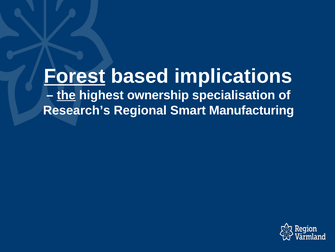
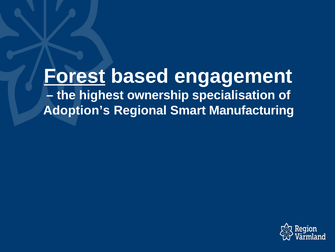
implications: implications -> engagement (233, 76)
the underline: present -> none (66, 95)
Research’s: Research’s -> Adoption’s (77, 110)
